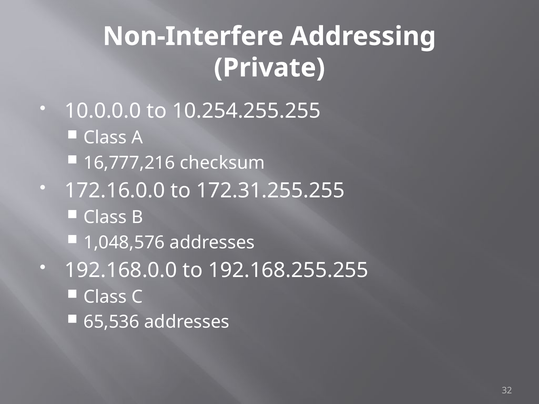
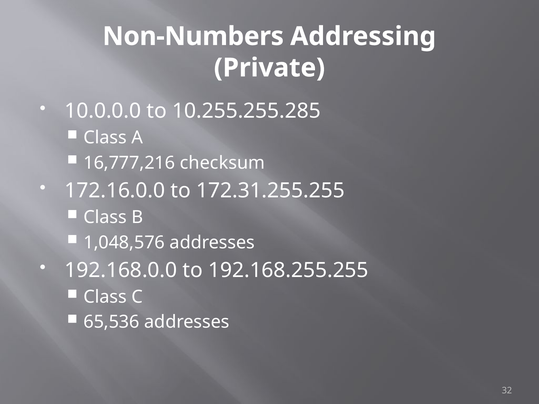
Non-Interfere: Non-Interfere -> Non-Numbers (193, 36)
10.254.255.255: 10.254.255.255 -> 10.255.255.285 (247, 111)
